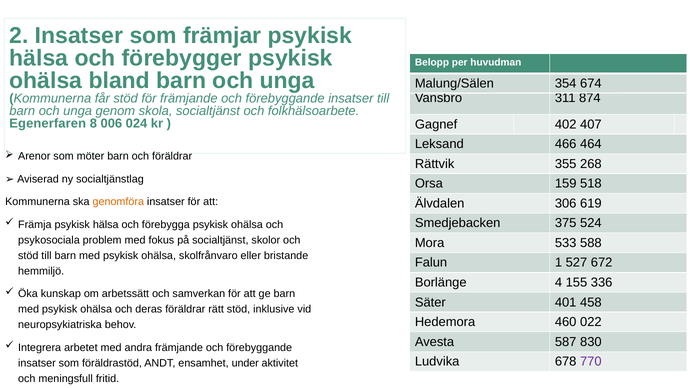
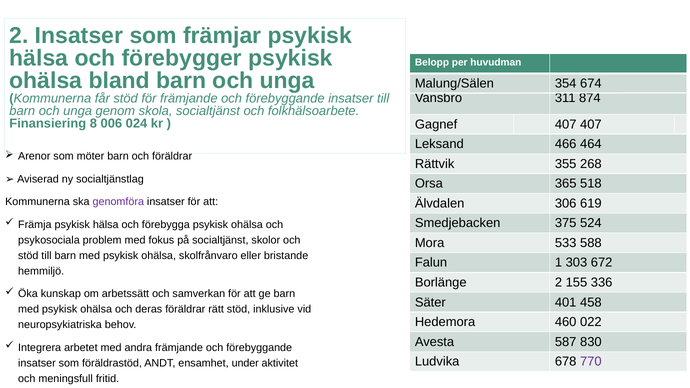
Egenerfaren: Egenerfaren -> Finansiering (48, 124)
Gagnef 402: 402 -> 407 (566, 124)
159: 159 -> 365 (566, 184)
genomföra colour: orange -> purple (118, 202)
527: 527 -> 303 (576, 263)
Borlänge 4: 4 -> 2 (559, 283)
